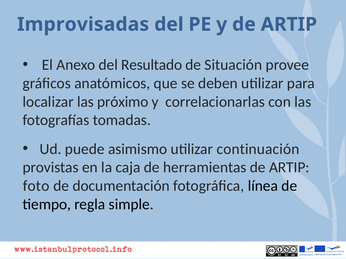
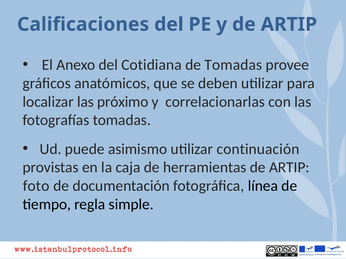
Improvisadas: Improvisadas -> Calificaciones (83, 24)
Resultado: Resultado -> Cotidiana (152, 65)
de Situación: Situación -> Tomadas (233, 65)
